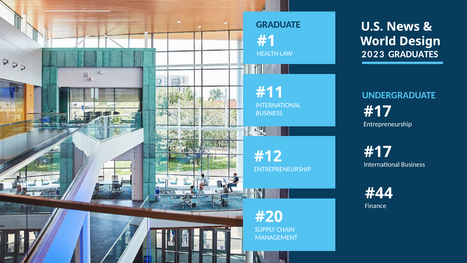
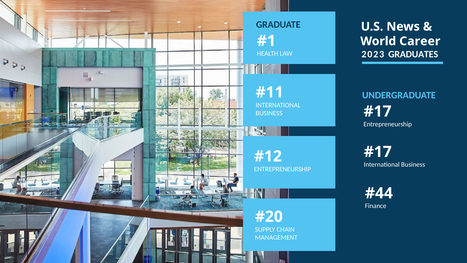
Design: Design -> Career (420, 41)
